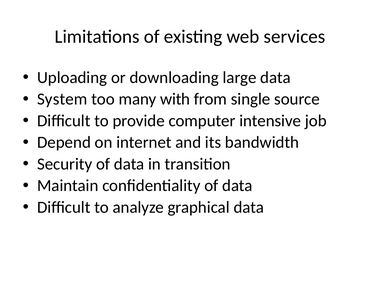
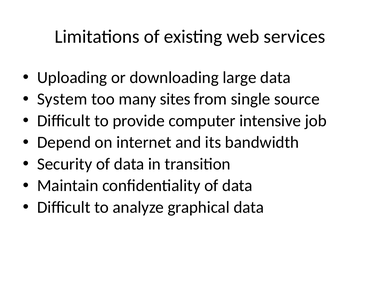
with: with -> sites (175, 99)
